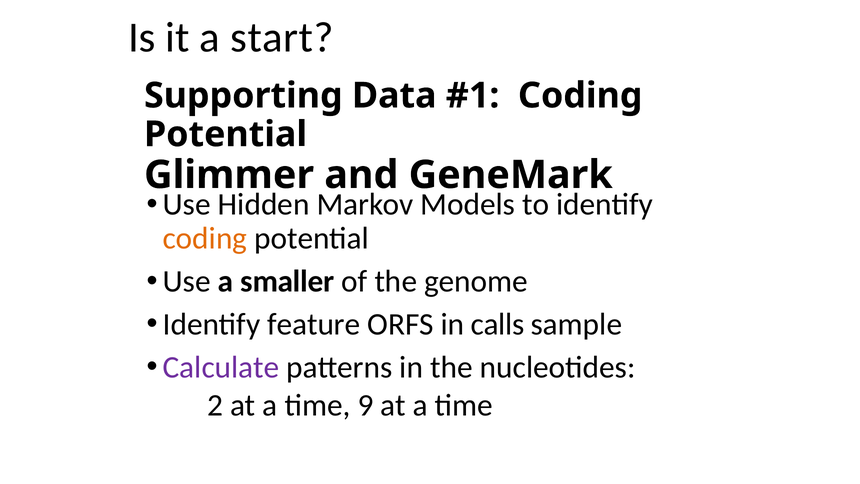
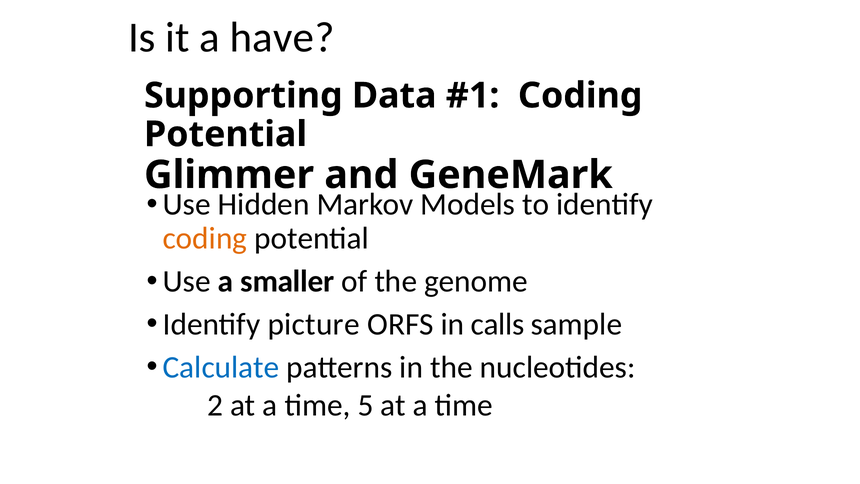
start: start -> have (282, 37)
feature: feature -> picture (314, 324)
Calculate colour: purple -> blue (221, 367)
9: 9 -> 5 (365, 405)
